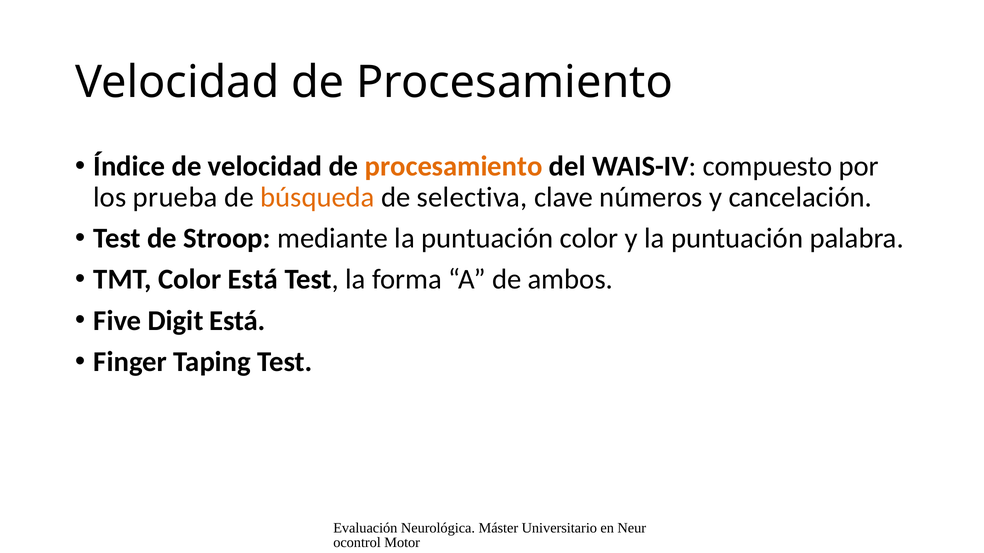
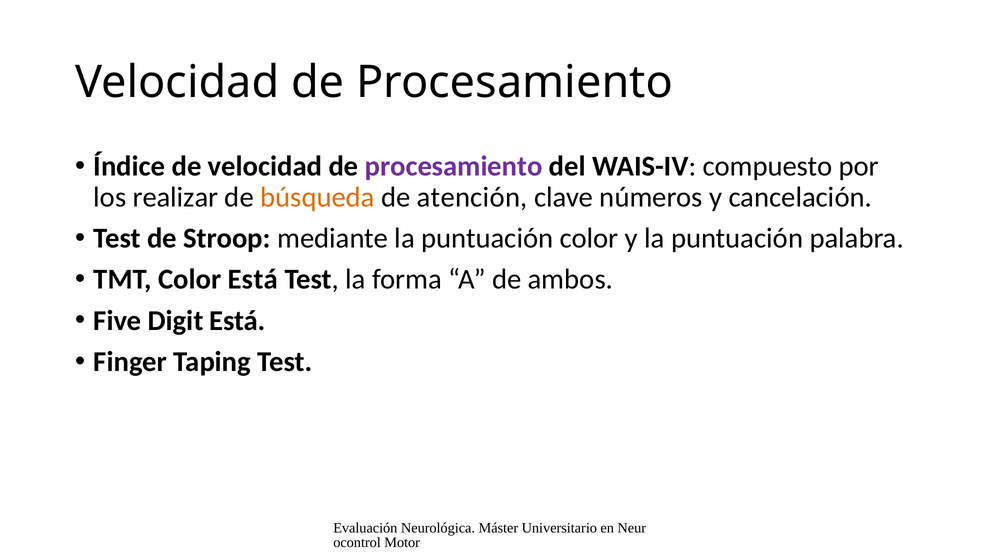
procesamiento colour: orange -> purple (454, 166)
prueba: prueba -> realizar (176, 197)
selectiva: selectiva -> atención (472, 197)
